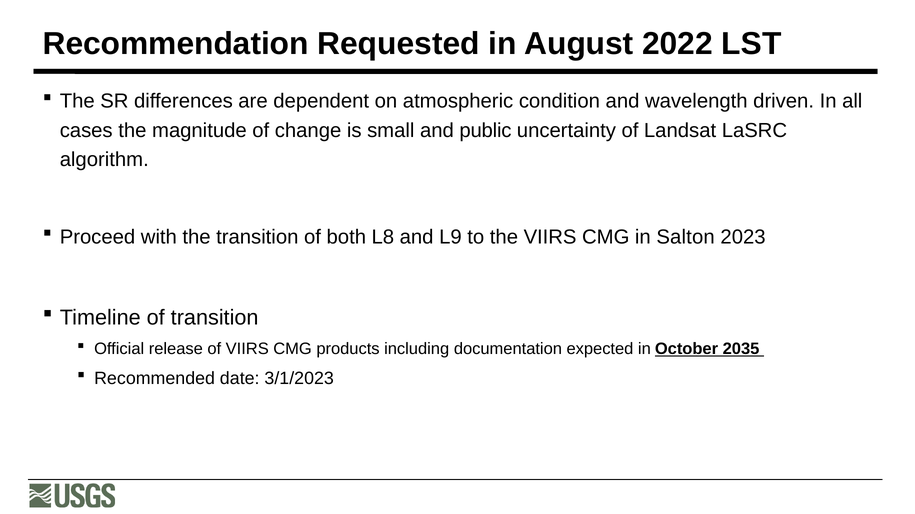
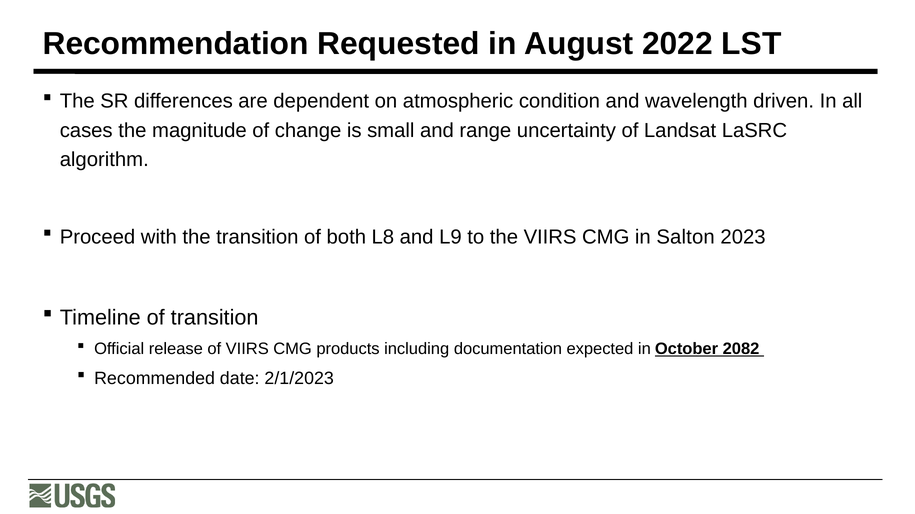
public: public -> range (485, 131)
2035: 2035 -> 2082 (741, 349)
3/1/2023: 3/1/2023 -> 2/1/2023 (299, 379)
